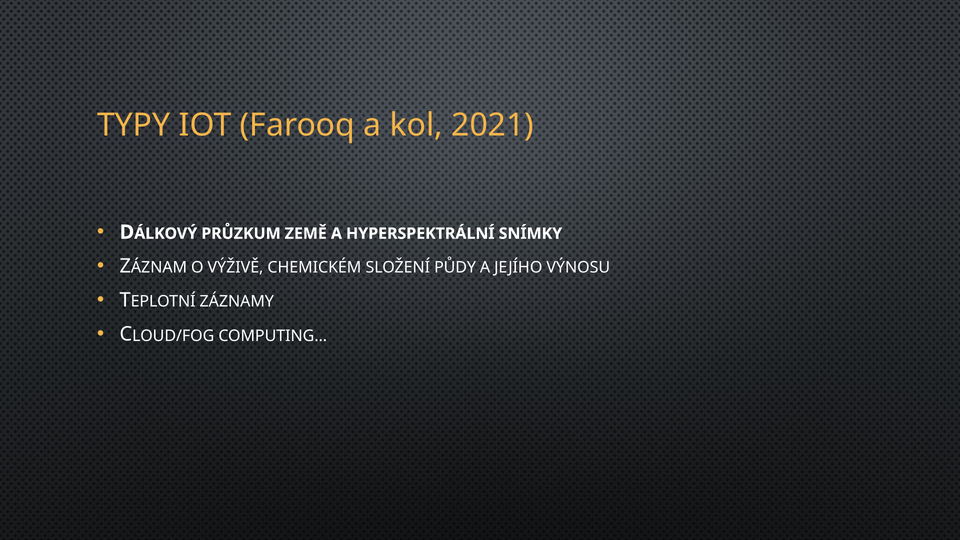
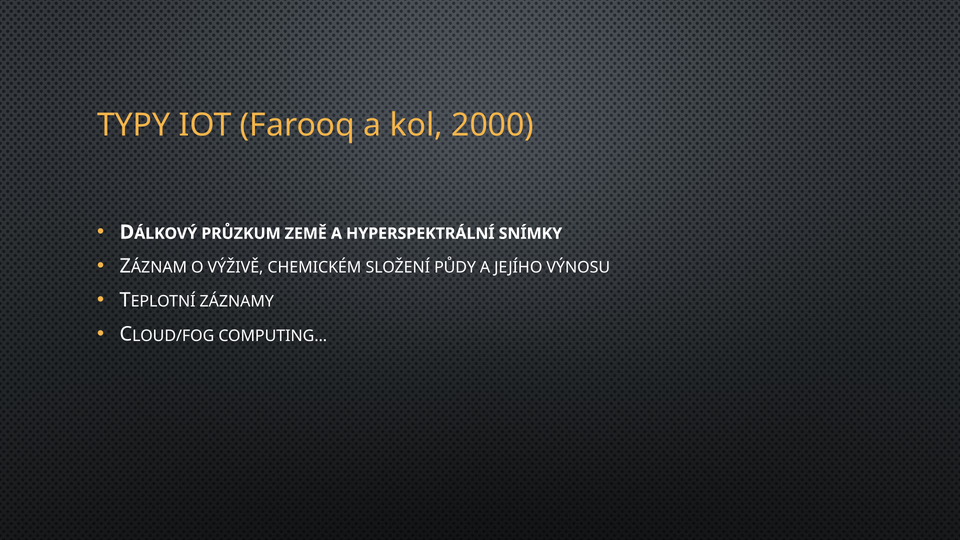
2021: 2021 -> 2000 (493, 125)
